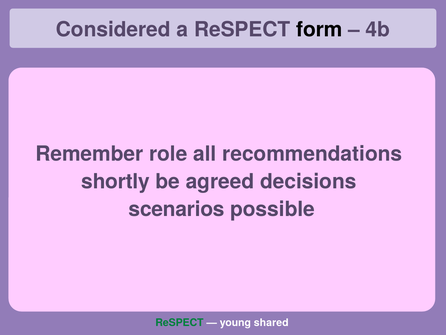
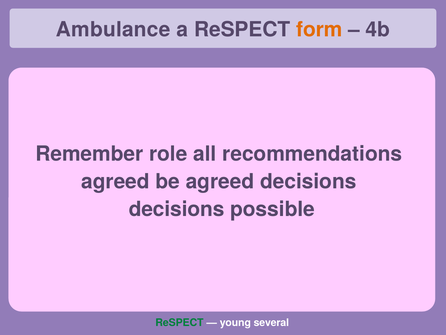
Considered: Considered -> Ambulance (113, 30)
form colour: black -> orange (319, 30)
shortly: shortly -> agreed (115, 181)
scenarios: scenarios -> decisions (177, 209)
shared: shared -> several (271, 322)
